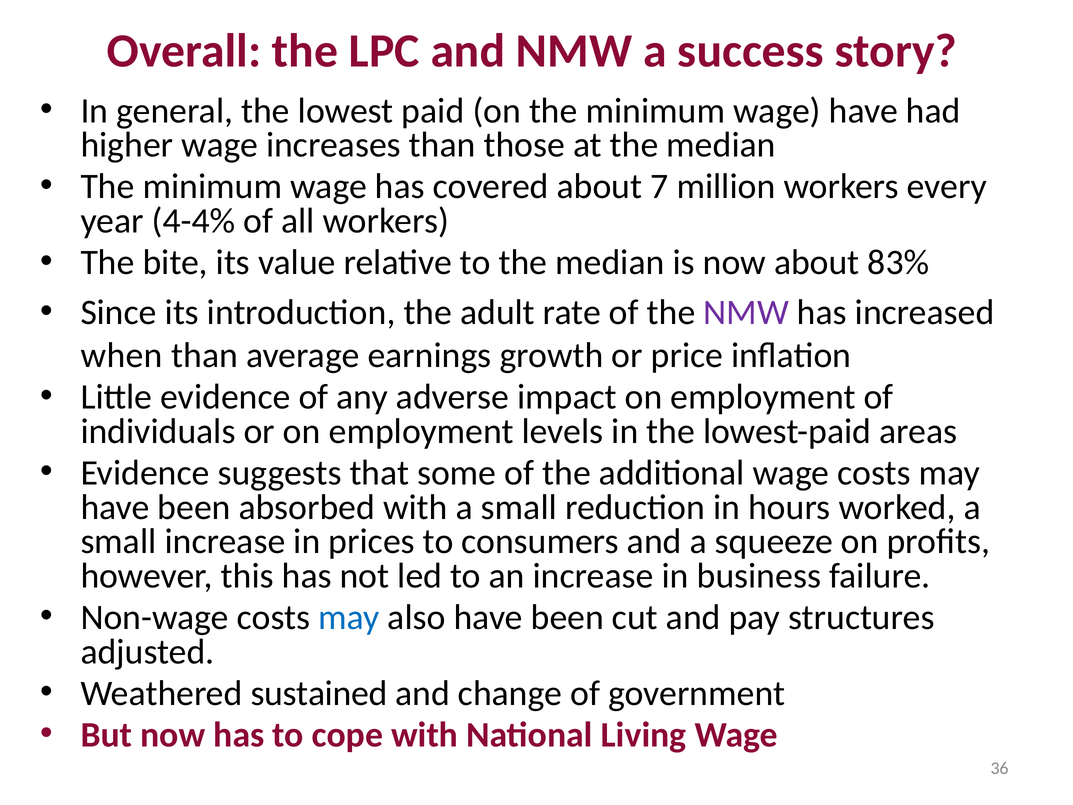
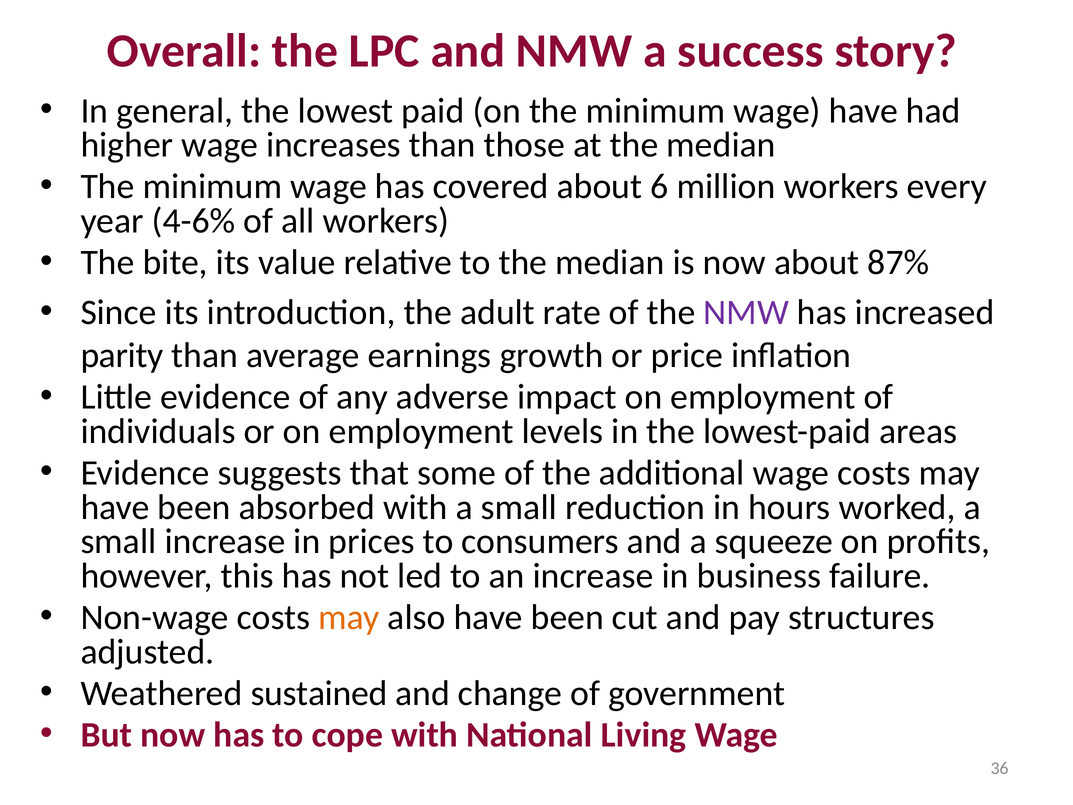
7: 7 -> 6 (659, 187)
4-4%: 4-4% -> 4-6% (193, 221)
83%: 83% -> 87% (898, 262)
when: when -> parity (122, 355)
may colour: blue -> orange (349, 617)
